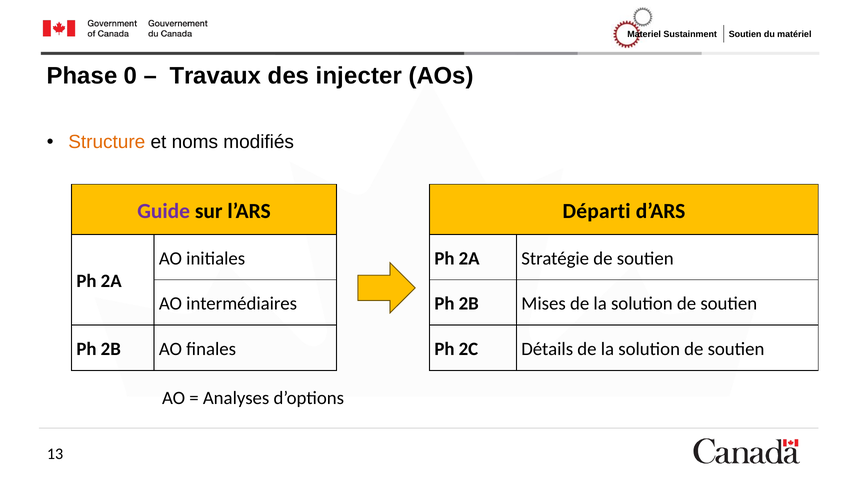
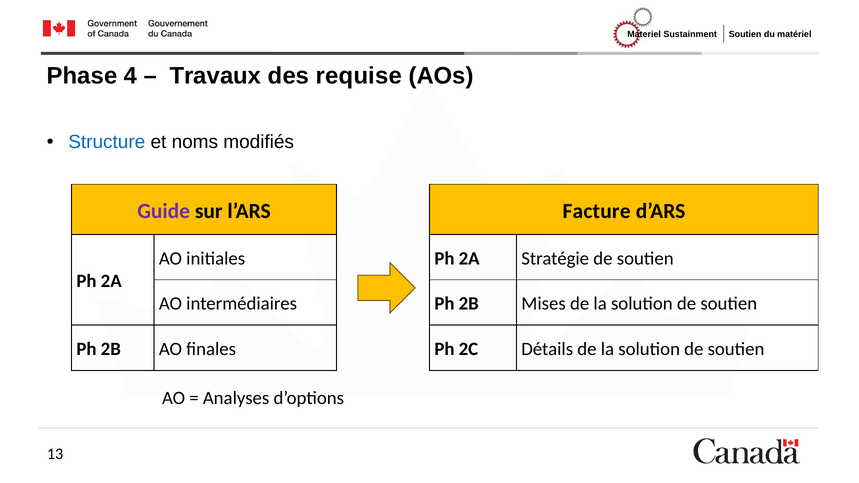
0: 0 -> 4 (131, 76)
injecter: injecter -> requise (359, 76)
Structure colour: orange -> blue (107, 142)
Départi: Départi -> Facture (597, 211)
